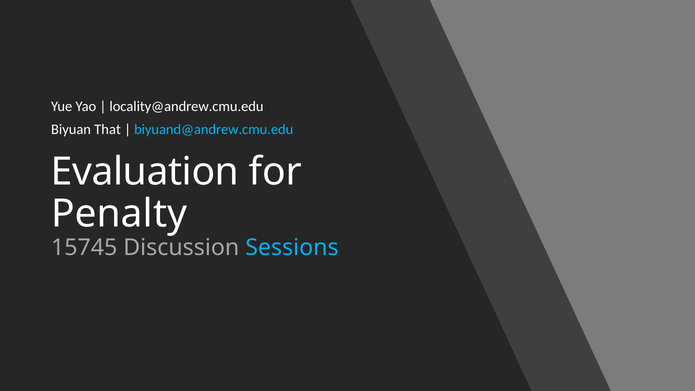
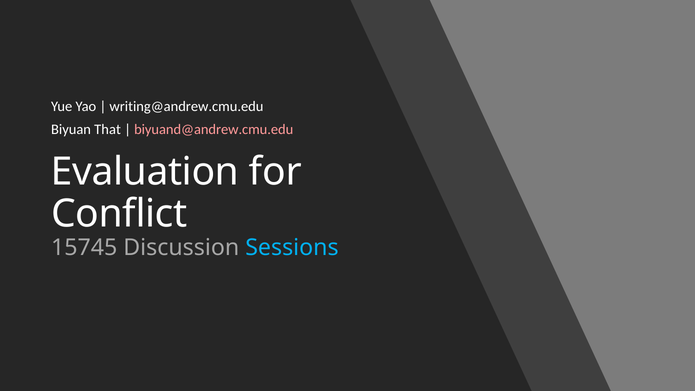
locality@andrew.cmu.edu: locality@andrew.cmu.edu -> writing@andrew.cmu.edu (186, 107)
biyuand@andrew.cmu.edu colour: light blue -> pink (214, 129)
Penalty: Penalty -> Conflict (119, 214)
